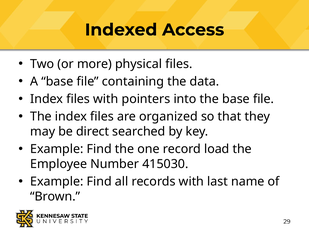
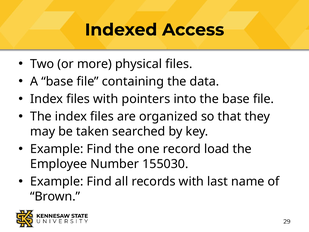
direct: direct -> taken (93, 131)
415030: 415030 -> 155030 (165, 164)
